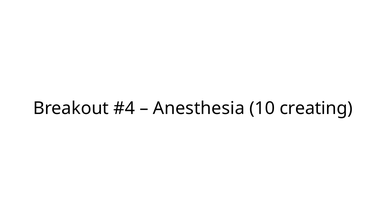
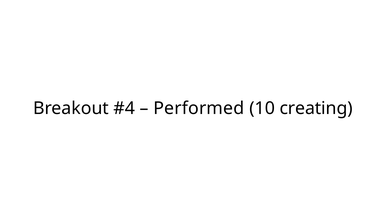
Anesthesia: Anesthesia -> Performed (199, 108)
